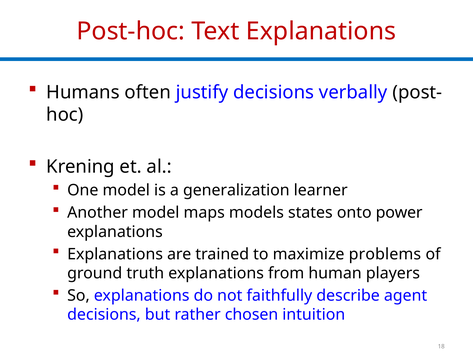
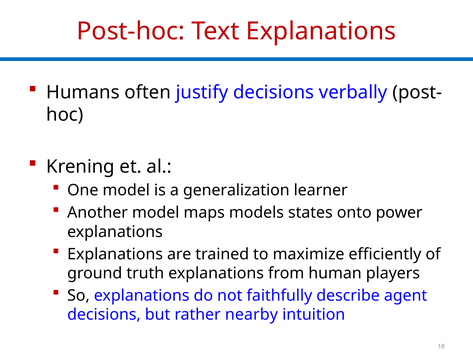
problems: problems -> efficiently (385, 254)
chosen: chosen -> nearby (251, 314)
